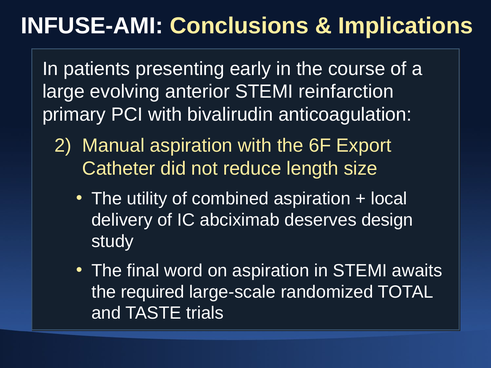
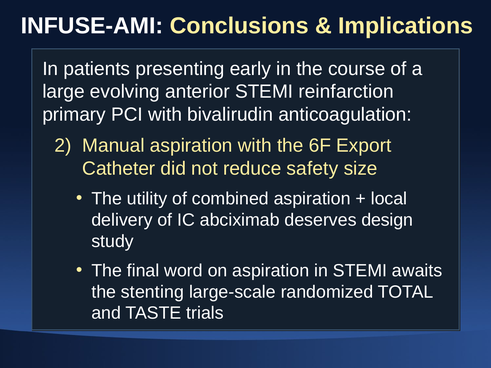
length: length -> safety (312, 169)
required: required -> stenting (152, 292)
